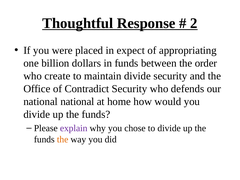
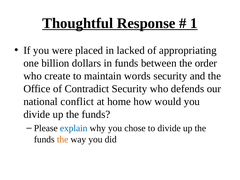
2: 2 -> 1 (194, 23)
expect: expect -> lacked (131, 50)
maintain divide: divide -> words (137, 76)
national national: national -> conflict (77, 102)
explain colour: purple -> blue (74, 128)
